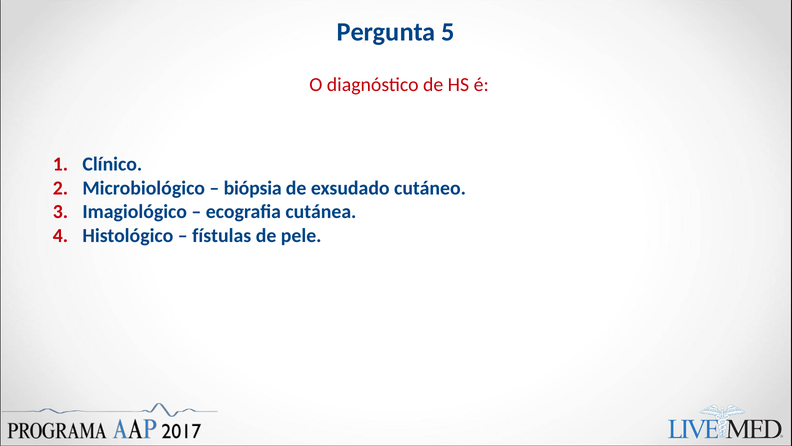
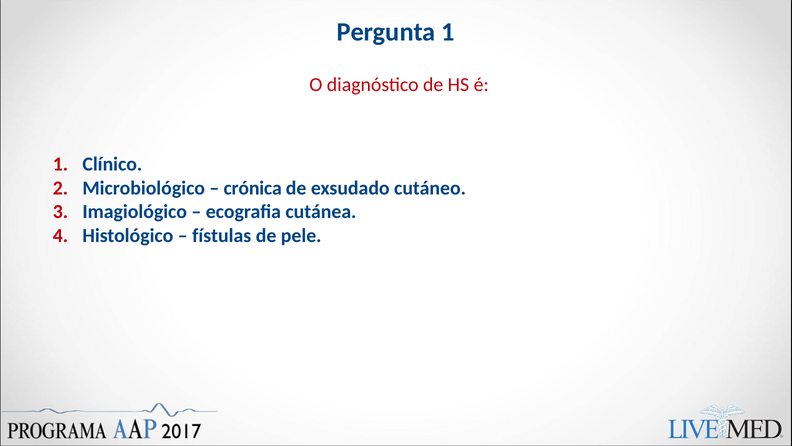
Pergunta 5: 5 -> 1 (448, 32)
biópsia: biópsia -> crónica (253, 188)
